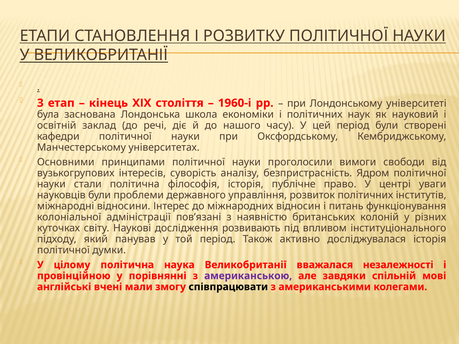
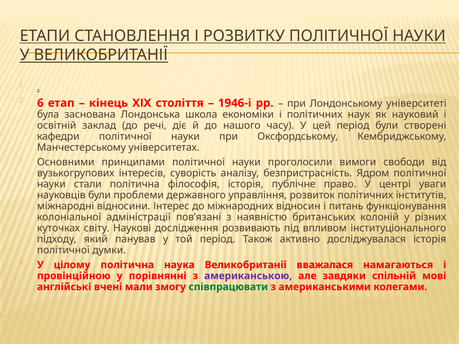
3: 3 -> 6 (40, 103)
1960-і: 1960-і -> 1946-і (235, 103)
незалежності: незалежності -> намагаються (398, 265)
співпрацювати colour: black -> green (228, 287)
